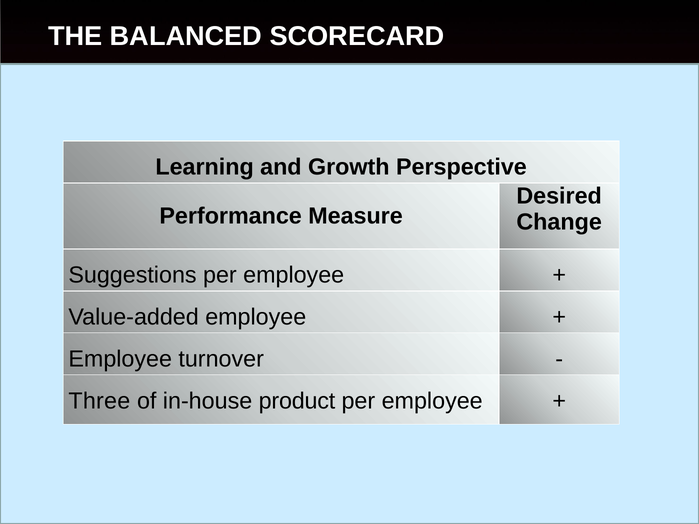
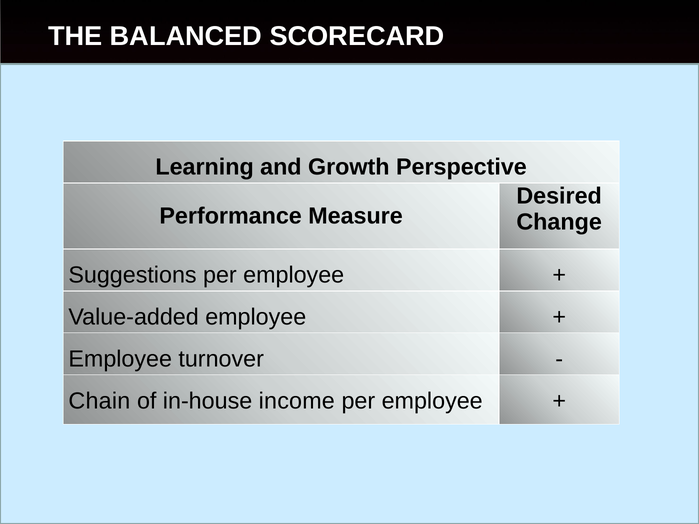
Three: Three -> Chain (99, 401)
product: product -> income (297, 401)
